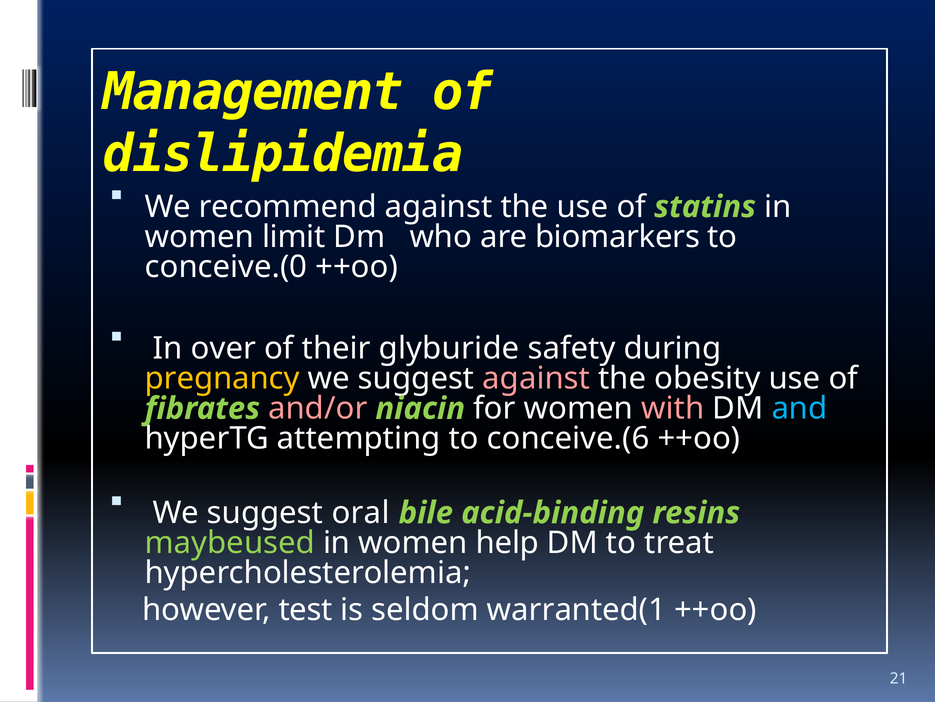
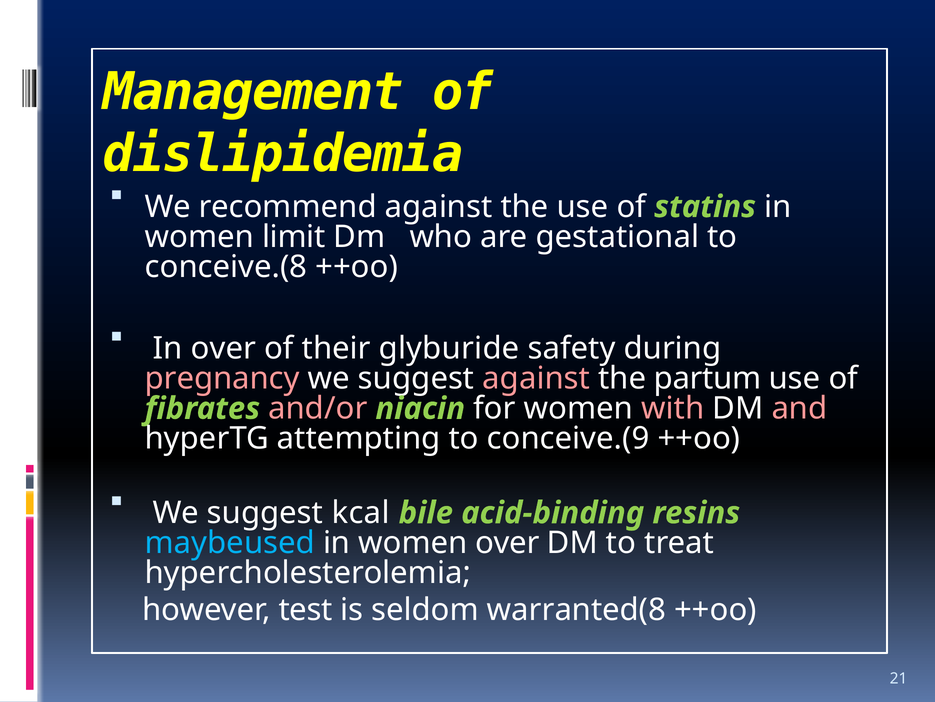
biomarkers: biomarkers -> gestational (617, 237)
conceive.(0: conceive.(0 -> conceive.(8 (226, 266)
pregnancy colour: yellow -> pink (222, 378)
obesity: obesity -> partum (708, 378)
and colour: light blue -> pink (799, 408)
conceive.(6: conceive.(6 -> conceive.(9 (568, 438)
oral: oral -> kcal (361, 512)
maybeused colour: light green -> light blue (230, 542)
women help: help -> over (507, 542)
warranted(1: warranted(1 -> warranted(8 (577, 609)
